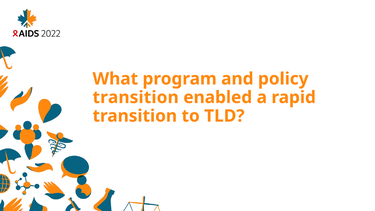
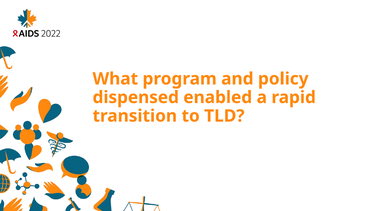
transition: transition -> dispensed (136, 97)
